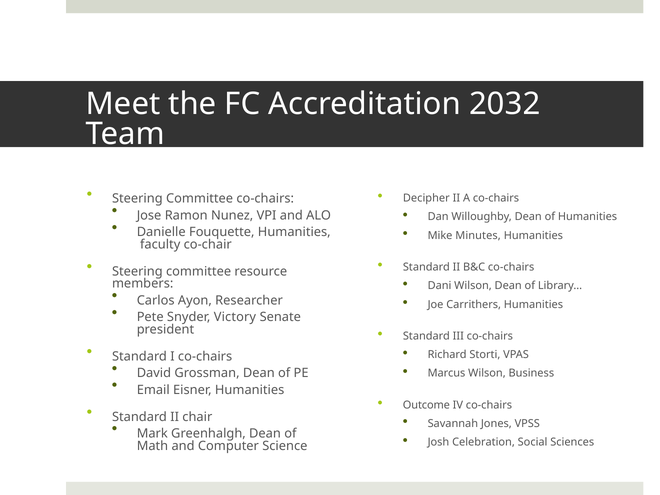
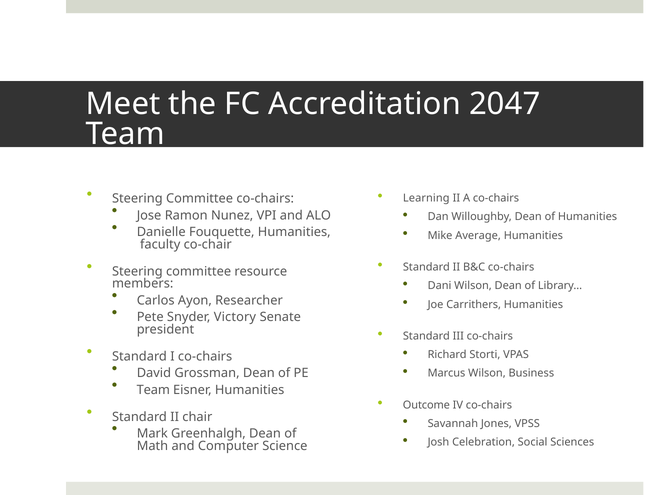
2032: 2032 -> 2047 (505, 104)
Decipher: Decipher -> Learning (426, 198)
Minutes: Minutes -> Average (478, 235)
Email: Email -> Team (153, 390)
